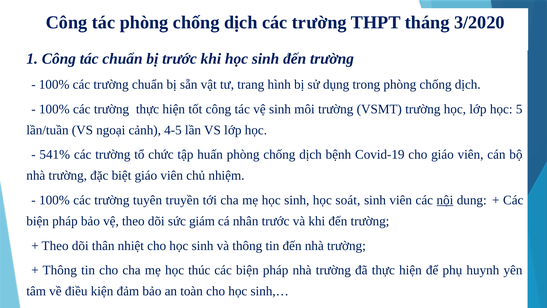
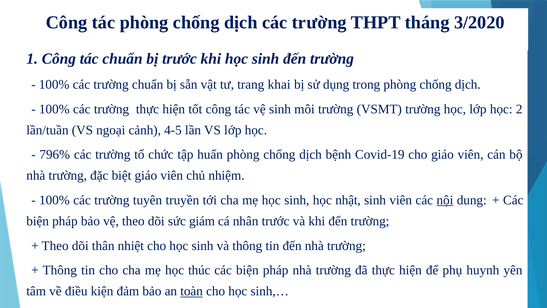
hình: hình -> khai (279, 84)
5: 5 -> 2 (519, 109)
541%: 541% -> 796% (55, 154)
soát: soát -> nhật (348, 200)
toàn underline: none -> present (192, 291)
